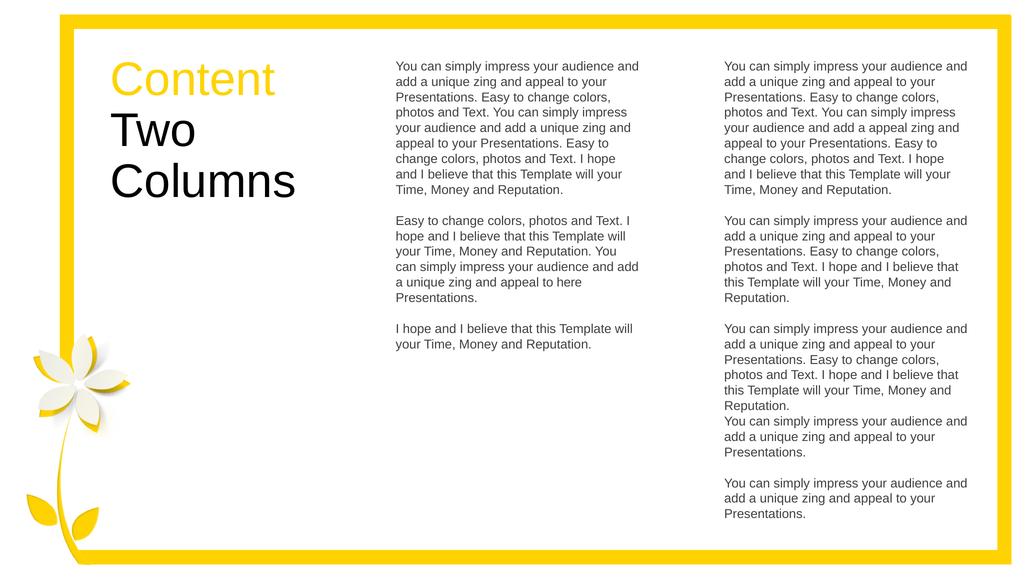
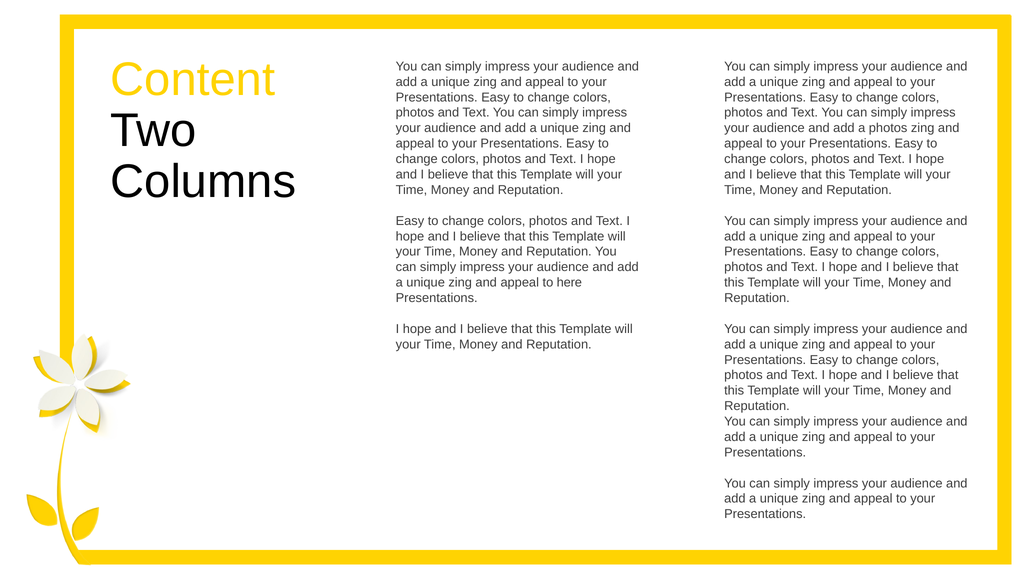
a appeal: appeal -> photos (888, 128)
